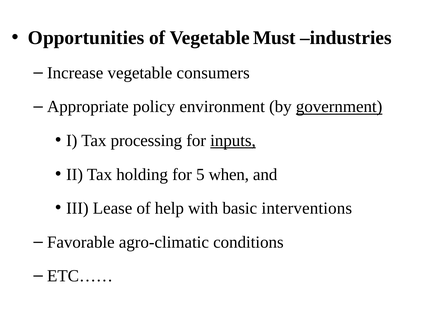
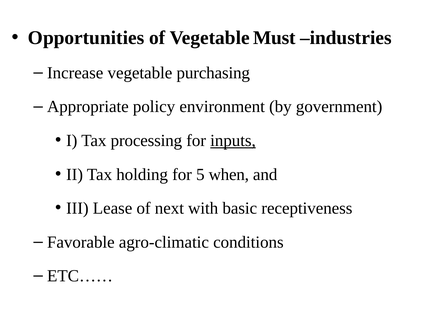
consumers: consumers -> purchasing (213, 73)
government underline: present -> none (339, 107)
help: help -> next (169, 208)
interventions: interventions -> receptiveness (307, 208)
